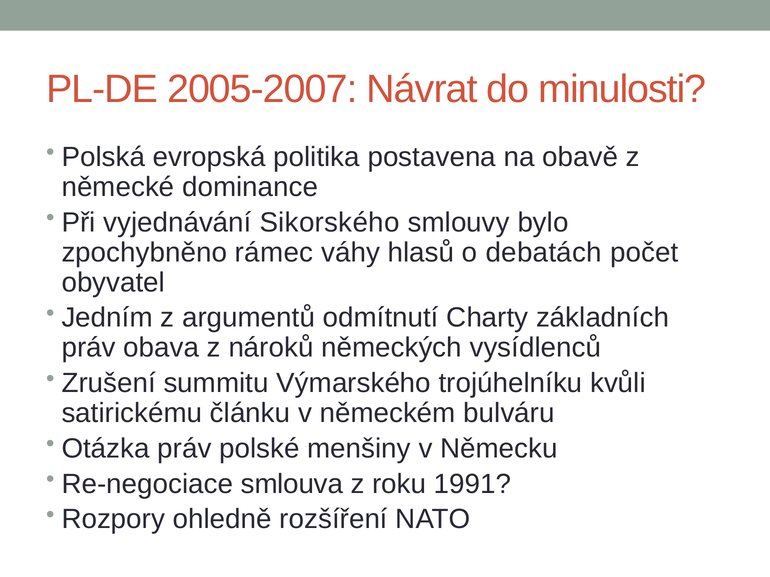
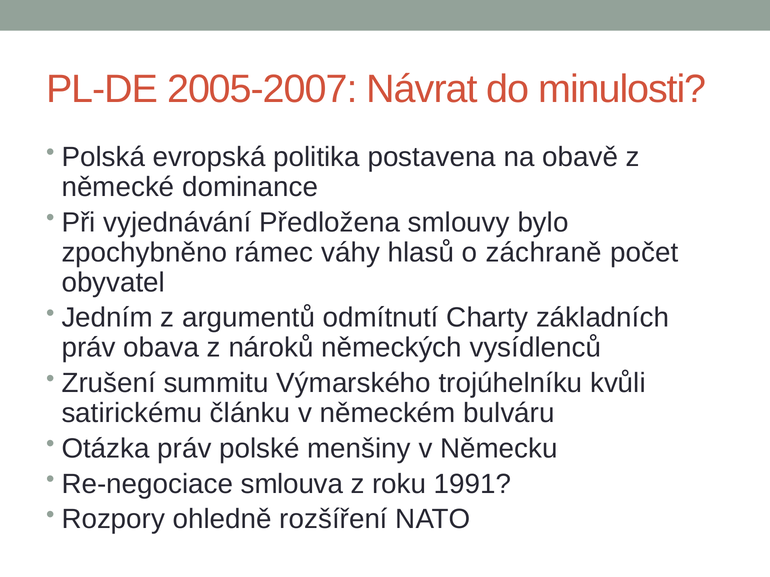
Sikorského: Sikorského -> Předložena (330, 223)
debatách: debatách -> záchraně (544, 253)
